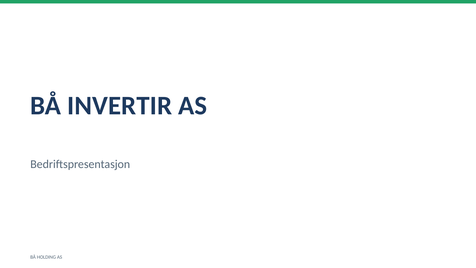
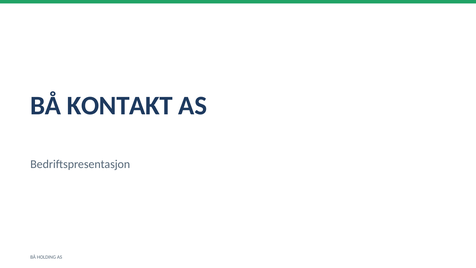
INVERTIR: INVERTIR -> KONTAKT (120, 106)
